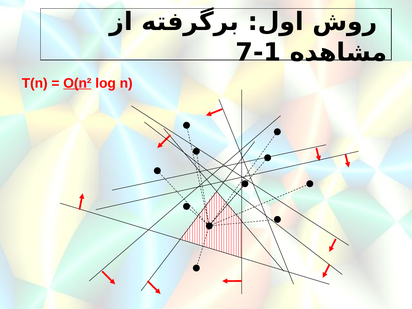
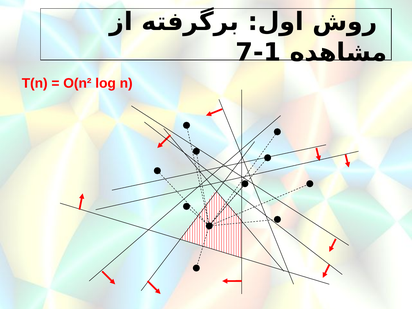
O(n² underline: present -> none (77, 83)
